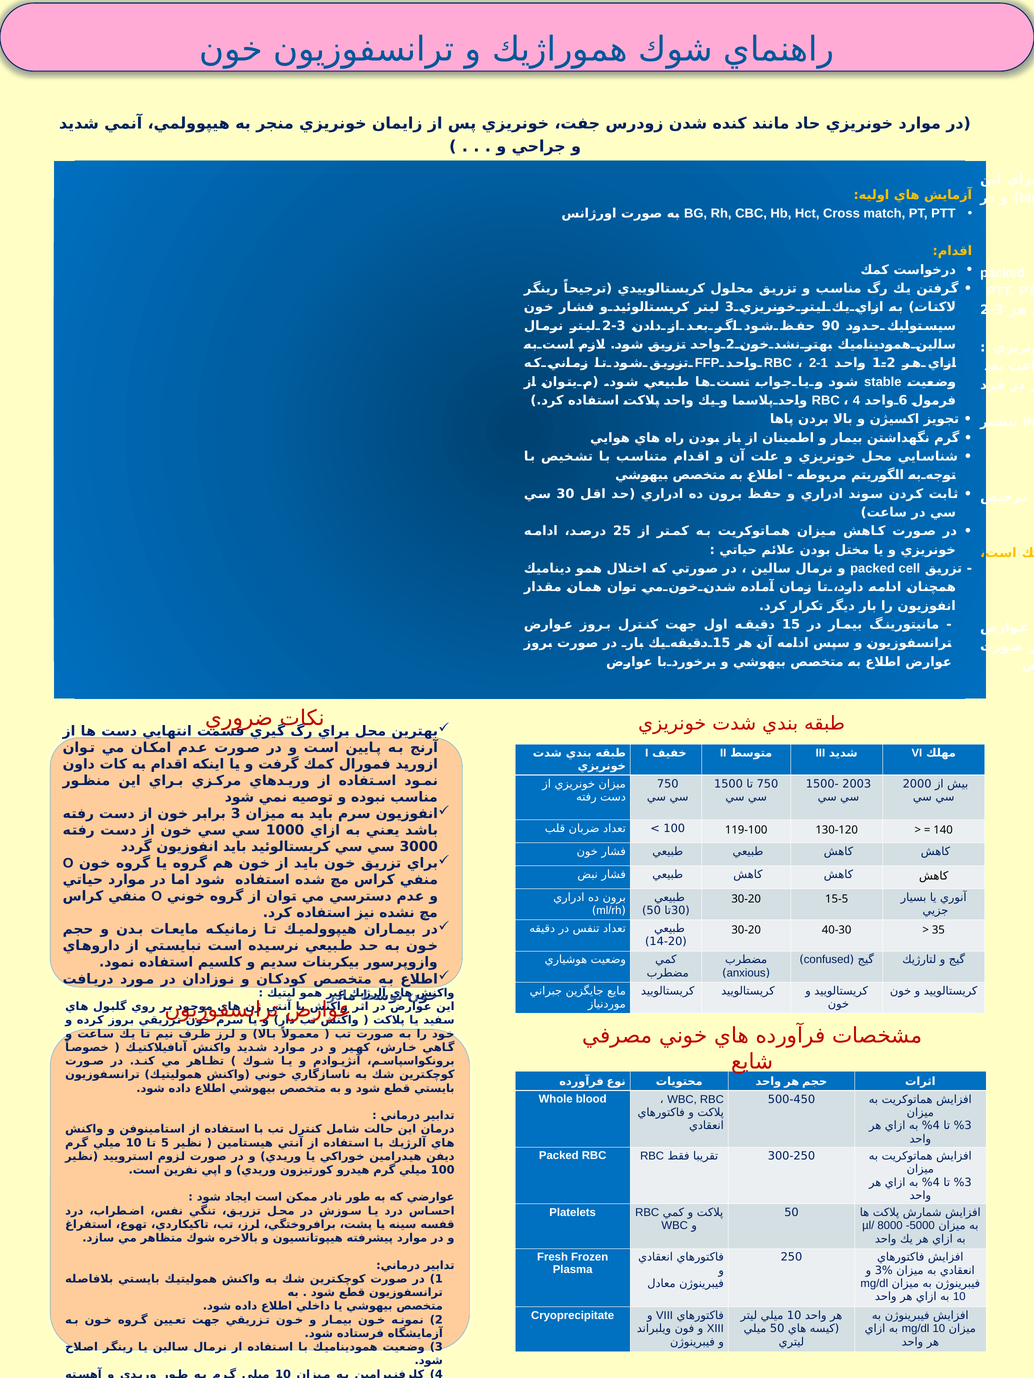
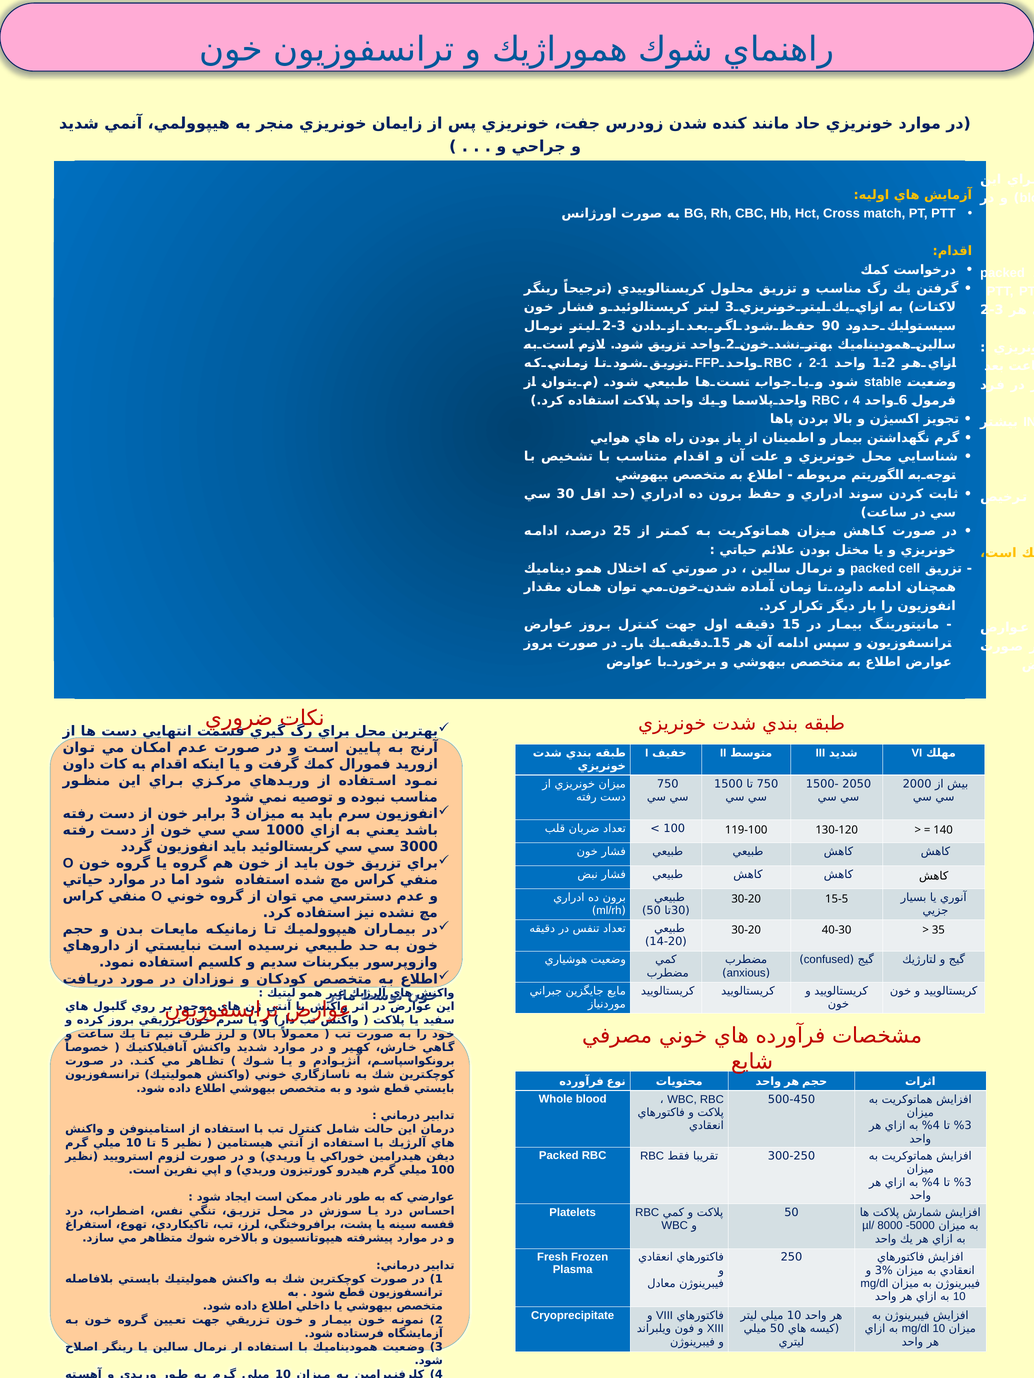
2003: 2003 -> 2050 (857, 784)
